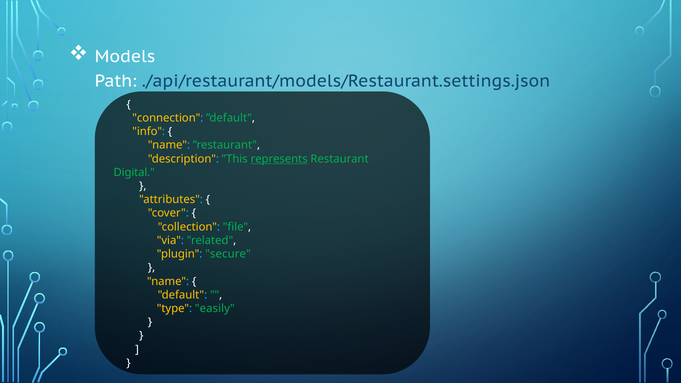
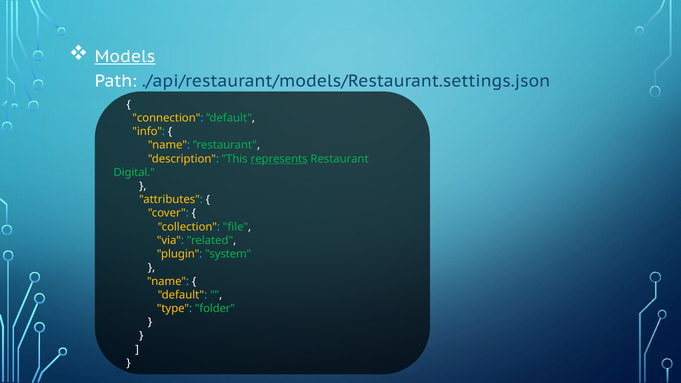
Models underline: none -> present (125, 57)
secure: secure -> system (228, 254)
easily: easily -> folder (215, 309)
